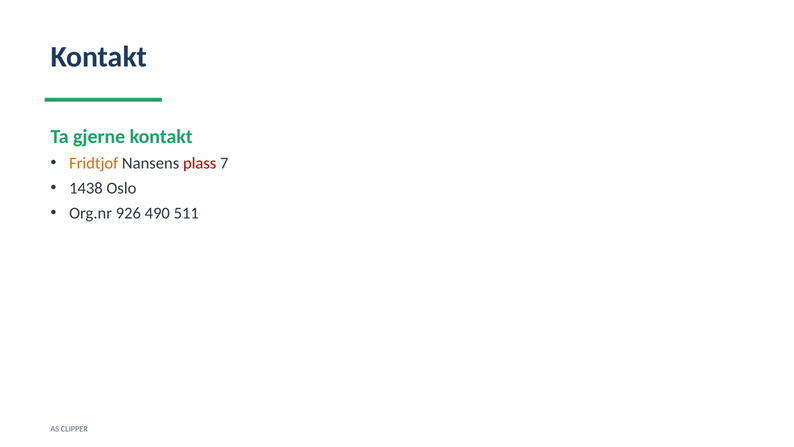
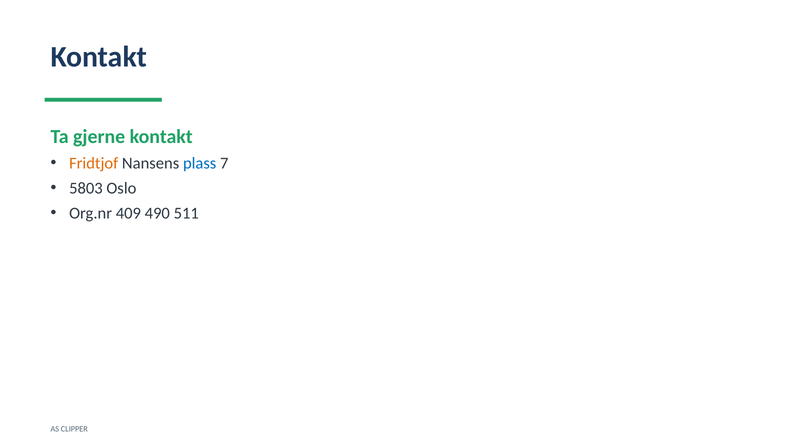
plass colour: red -> blue (200, 163)
1438: 1438 -> 5803 (86, 188)
926: 926 -> 409 (128, 213)
